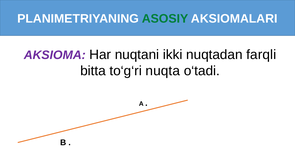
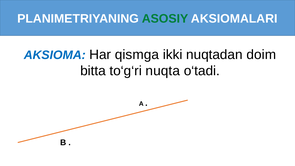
AKSIOMA colour: purple -> blue (55, 55)
nuqtani: nuqtani -> qismga (137, 55)
farqli: farqli -> doim (261, 55)
